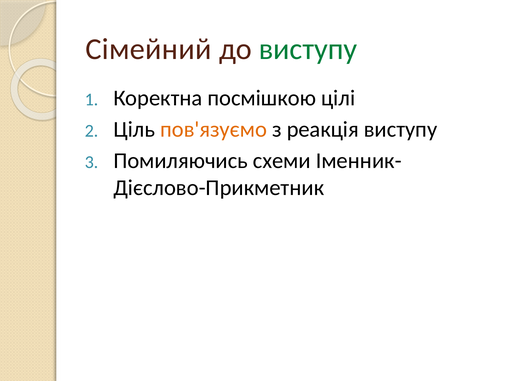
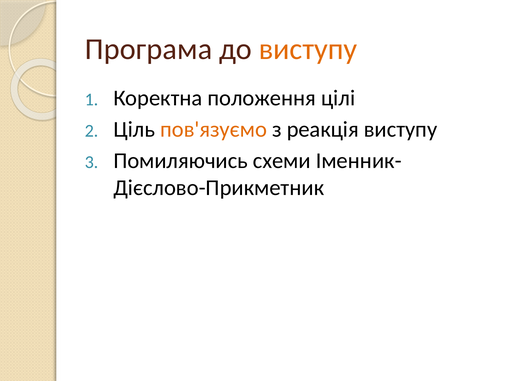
Сімейний: Сімейний -> Програма (149, 49)
виступу colour: green -> orange (308, 49)
посмішкою: посмішкою -> положення (262, 98)
